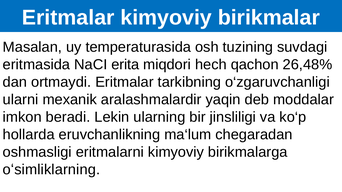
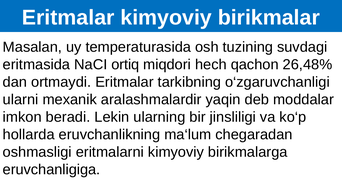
erita: erita -> ortiq (125, 65)
oʻsimliklarning: oʻsimliklarning -> eruvchanligiga (51, 170)
